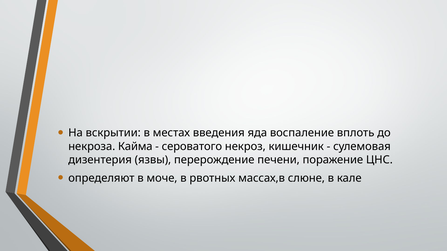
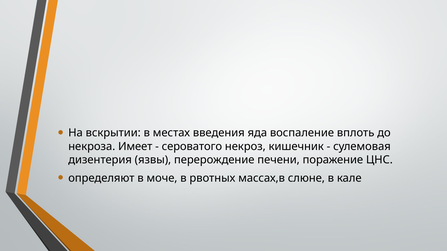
Кайма: Кайма -> Имеет (135, 147)
